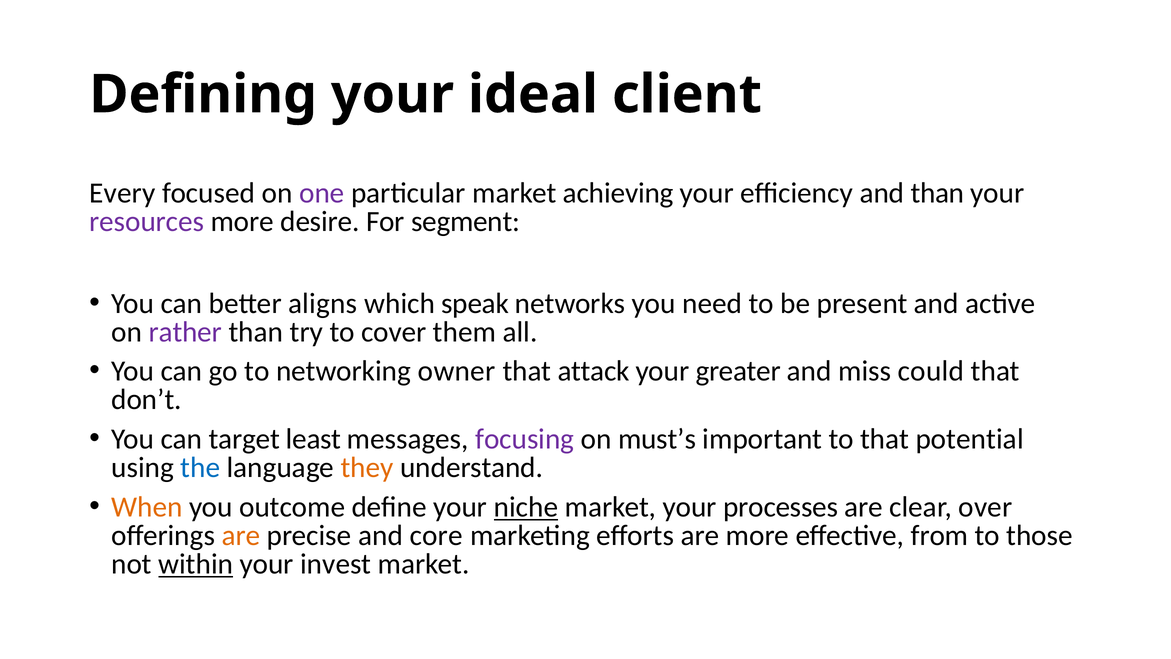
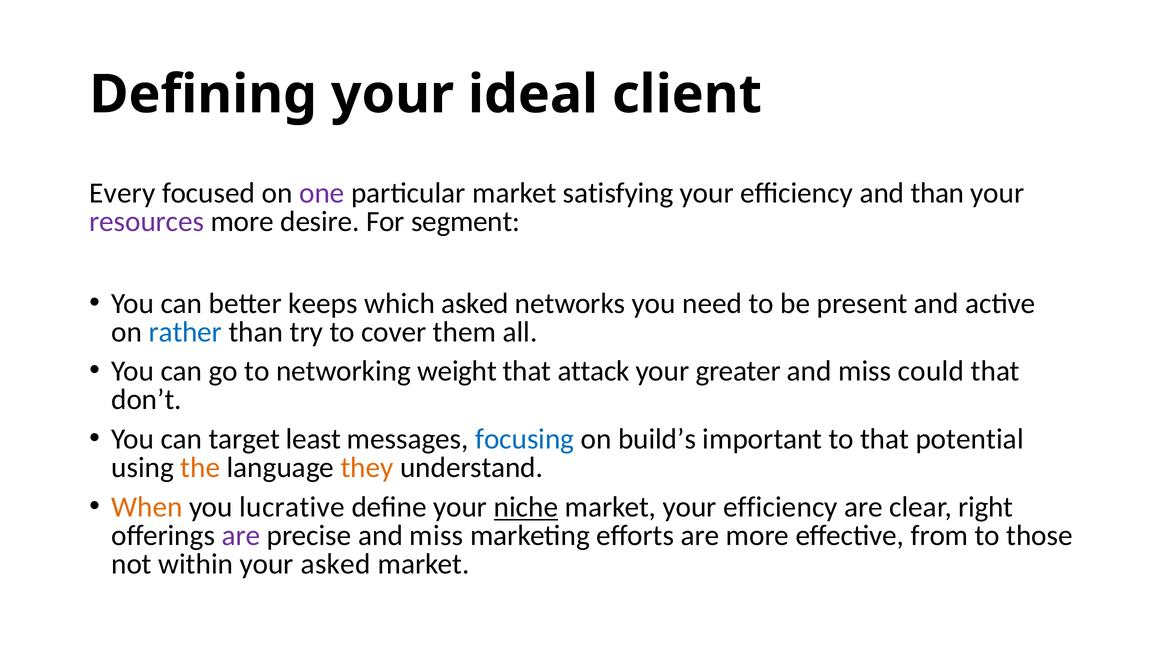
achieving: achieving -> satisfying (618, 193)
aligns: aligns -> keeps (323, 303)
which speak: speak -> asked (475, 303)
rather colour: purple -> blue (185, 332)
owner: owner -> weight (457, 371)
focusing colour: purple -> blue (525, 439)
must’s: must’s -> build’s (657, 439)
the colour: blue -> orange (200, 467)
outcome: outcome -> lucrative (292, 507)
market your processes: processes -> efficiency (780, 507)
over: over -> right (986, 507)
are colour: orange -> purple (241, 535)
precise and core: core -> miss (436, 535)
within underline: present -> none (196, 564)
your invest: invest -> asked (336, 564)
